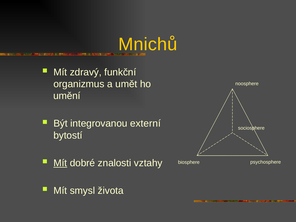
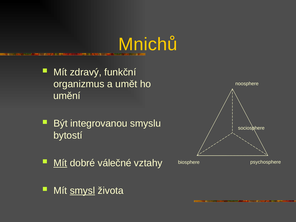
externí: externí -> smyslu (146, 124)
znalosti: znalosti -> válečné (115, 163)
smysl underline: none -> present (82, 191)
